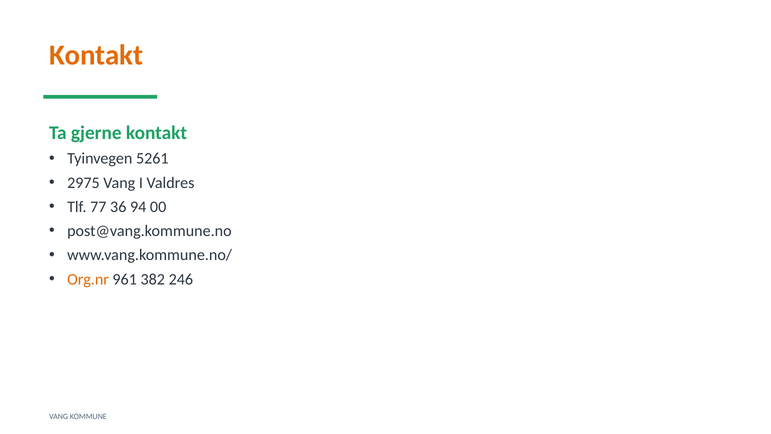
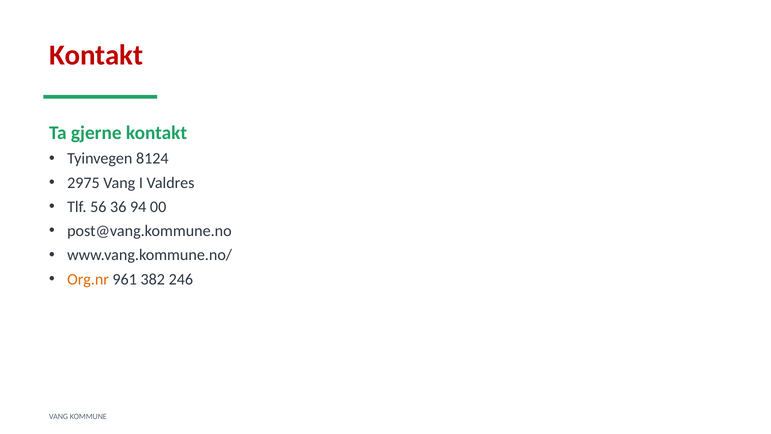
Kontakt colour: orange -> red (96, 55)
5261: 5261 -> 8124 (152, 159)
77: 77 -> 56 (98, 207)
